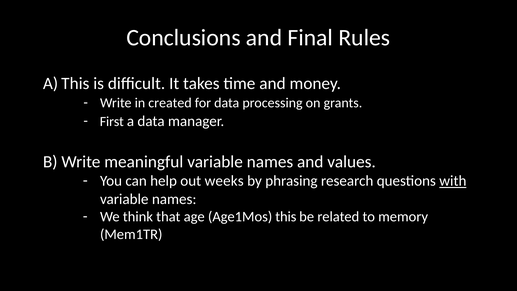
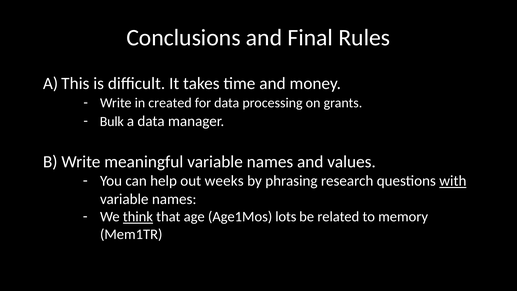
First: First -> Bulk (112, 122)
think underline: none -> present (138, 217)
this: this -> lots (286, 217)
